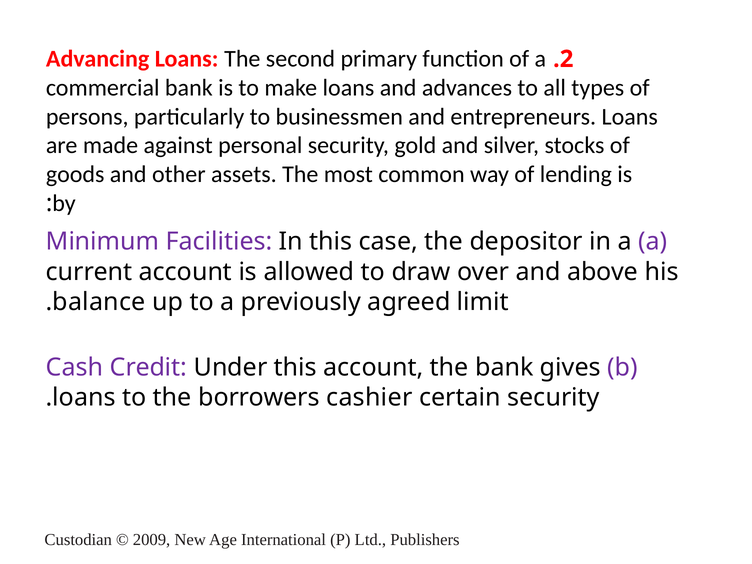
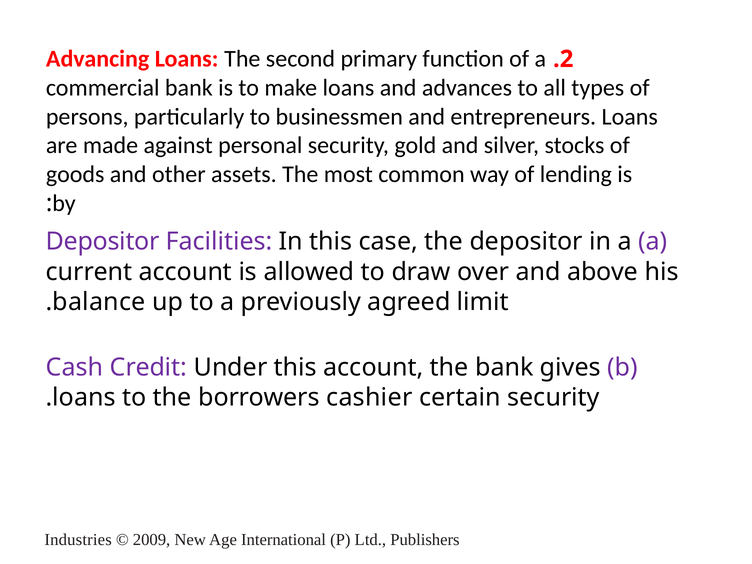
Minimum: Minimum -> Depositor (103, 242)
Custodian: Custodian -> Industries (78, 540)
